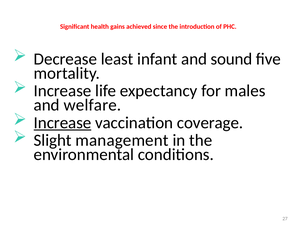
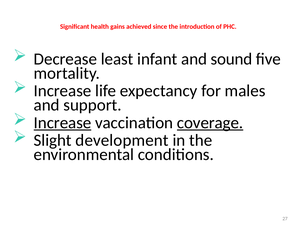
welfare: welfare -> support (93, 105)
coverage underline: none -> present (210, 123)
management: management -> development (122, 141)
